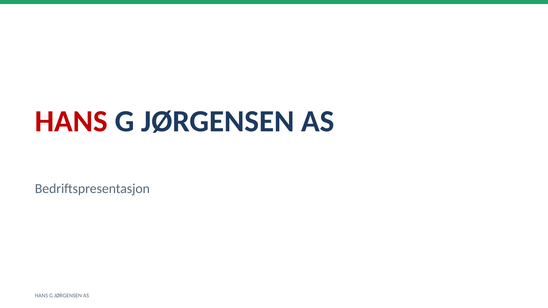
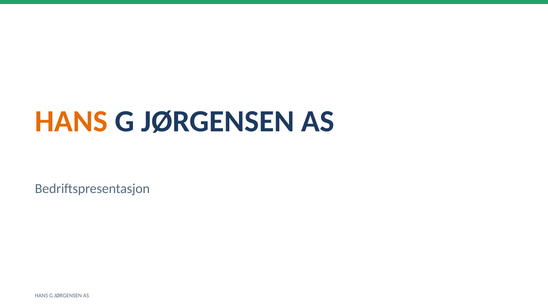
HANS colour: red -> orange (71, 122)
